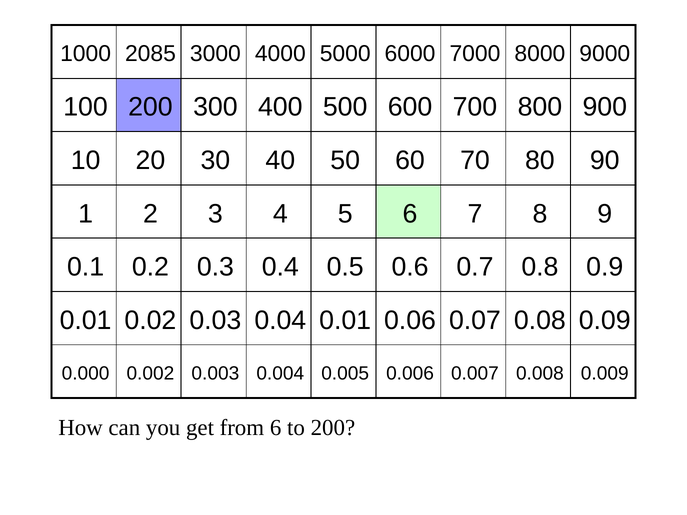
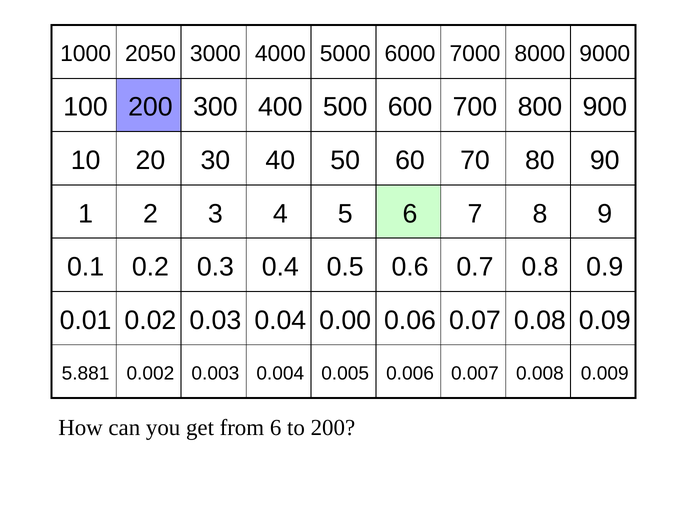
2085: 2085 -> 2050 (150, 54)
0.04 0.01: 0.01 -> 0.00 (345, 320)
0.000: 0.000 -> 5.881 (86, 374)
